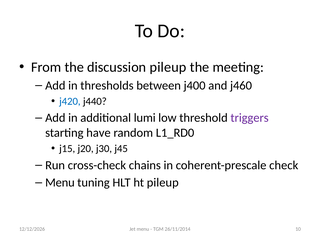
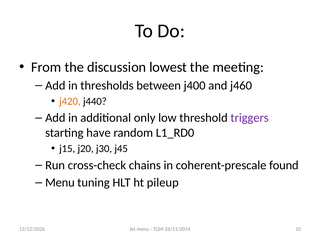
discussion pileup: pileup -> lowest (168, 67)
j420 colour: blue -> orange (70, 101)
lumi: lumi -> only (145, 118)
check: check -> found (284, 165)
